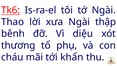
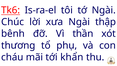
Thao: Thao -> Chúc (13, 22)
diệu: diệu -> thần (83, 34)
